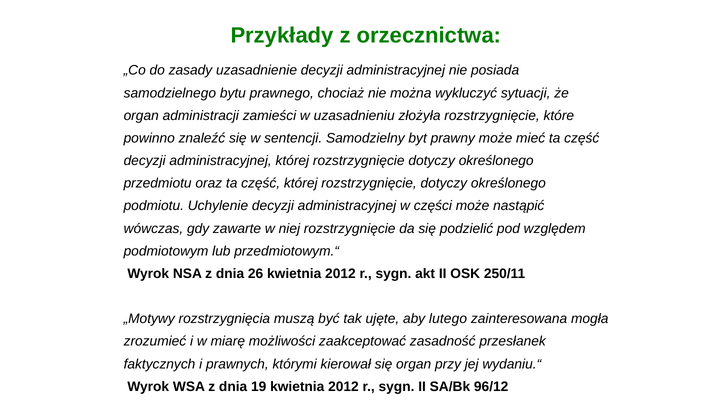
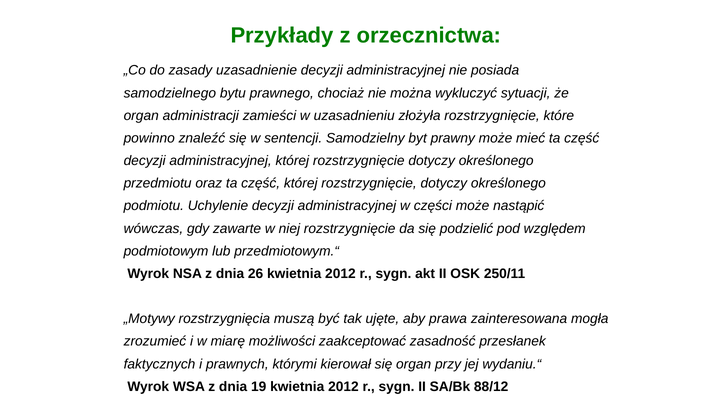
lutego: lutego -> prawa (448, 319)
96/12: 96/12 -> 88/12 (491, 387)
